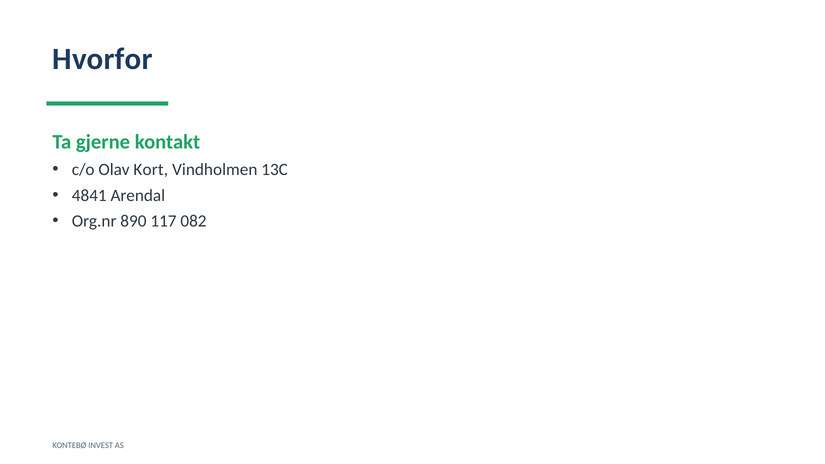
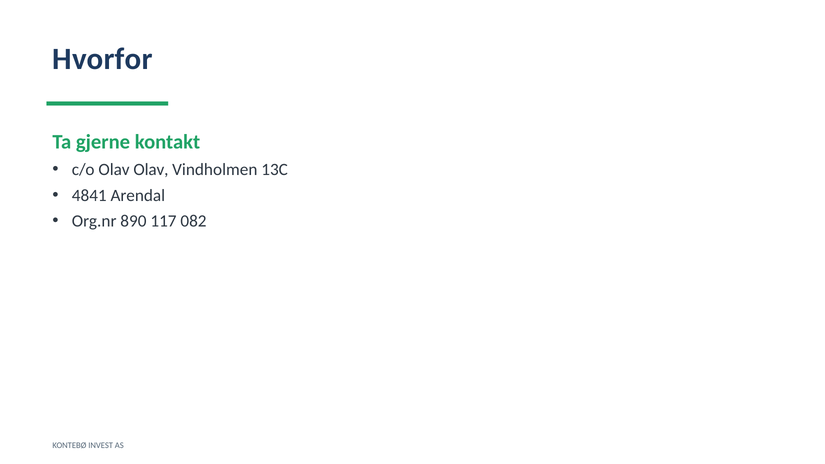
Olav Kort: Kort -> Olav (151, 170)
